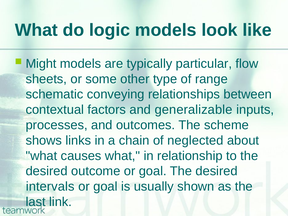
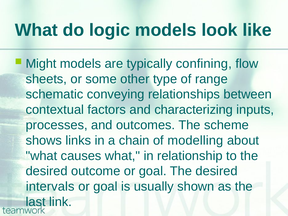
particular: particular -> confining (204, 64)
generalizable: generalizable -> characterizing (194, 110)
neglected: neglected -> modelling (195, 140)
